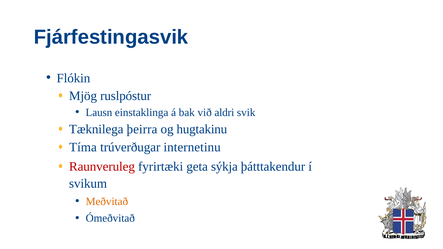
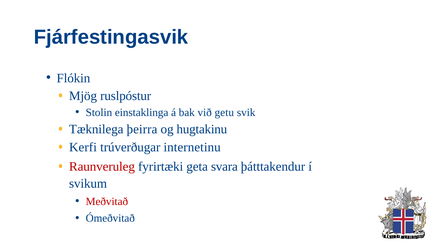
Lausn: Lausn -> Stolin (99, 113)
aldri: aldri -> getu (224, 113)
Tíma: Tíma -> Kerfi (83, 147)
sýkja: sýkja -> svara (224, 167)
Meðvitað colour: orange -> red (107, 202)
